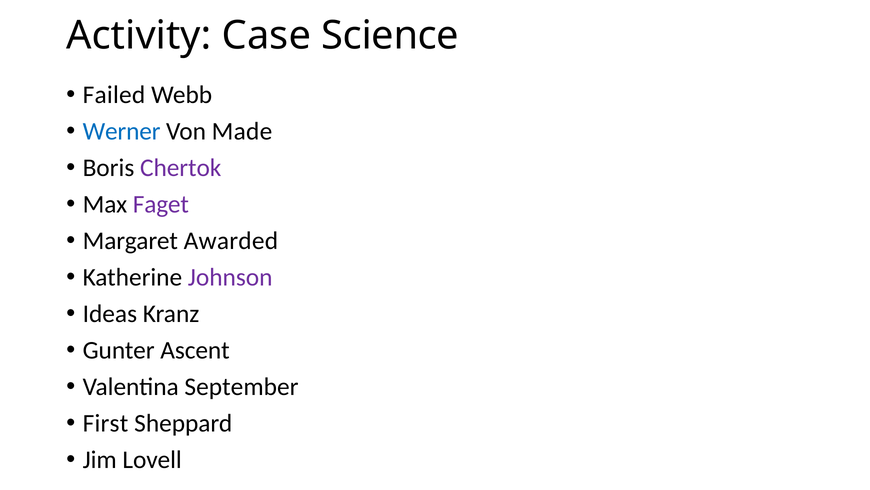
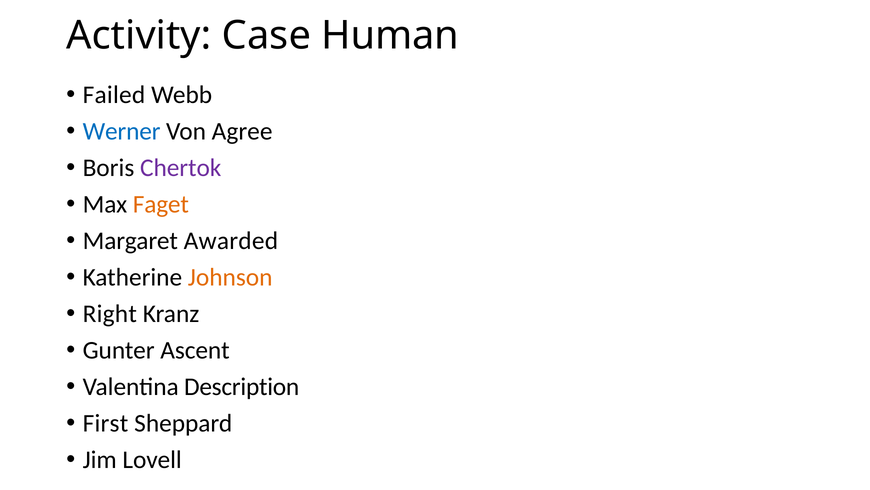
Science: Science -> Human (390, 36)
Made: Made -> Agree (242, 131)
Faget colour: purple -> orange (161, 204)
Johnson colour: purple -> orange (230, 277)
Ideas: Ideas -> Right (110, 314)
September: September -> Description (242, 387)
